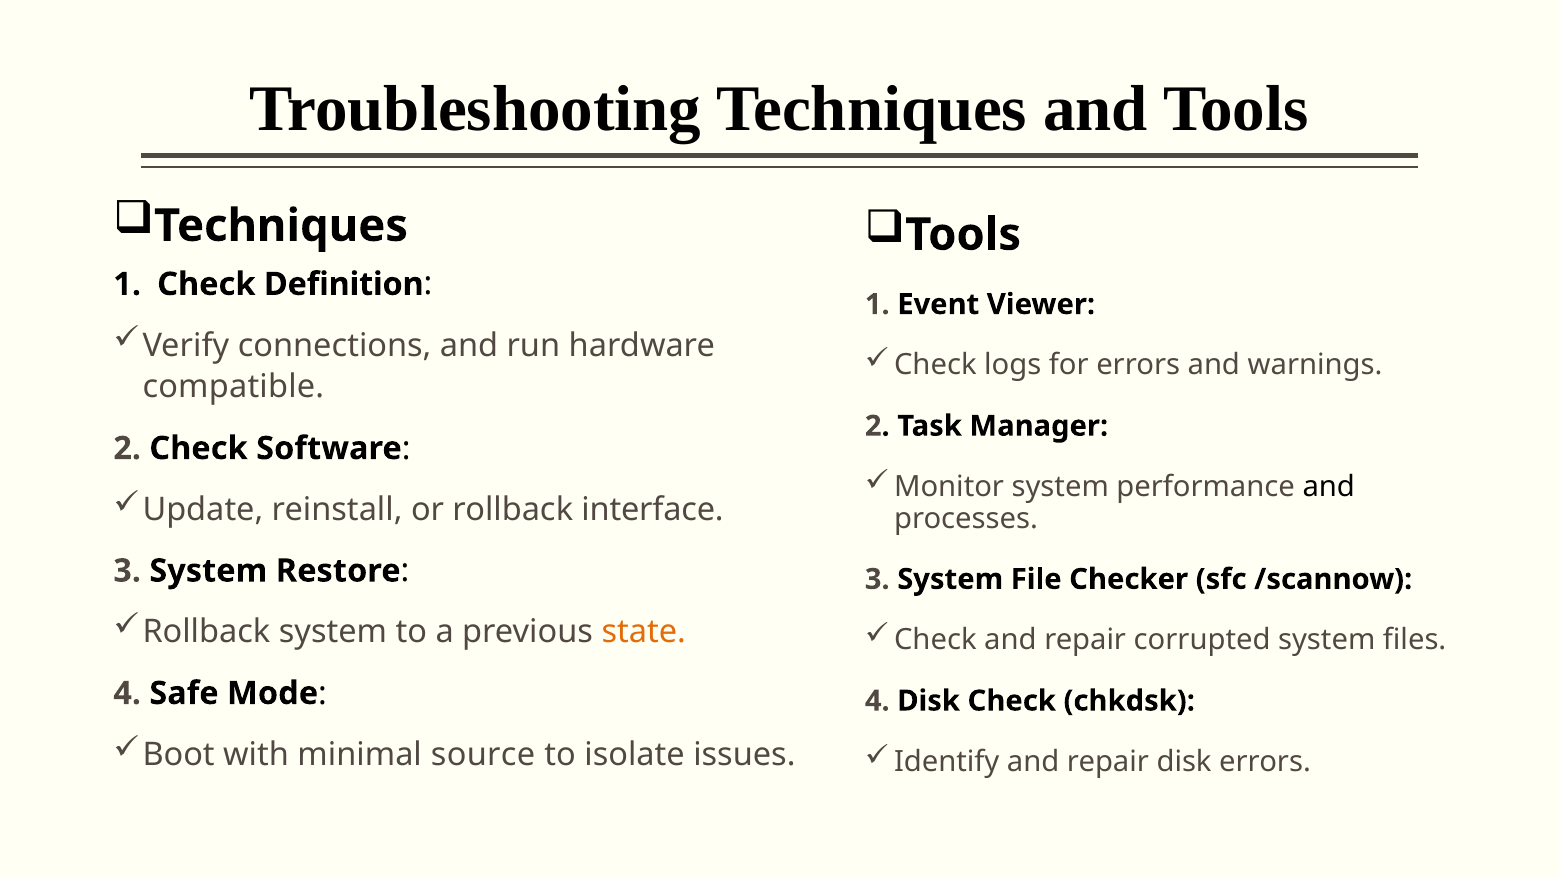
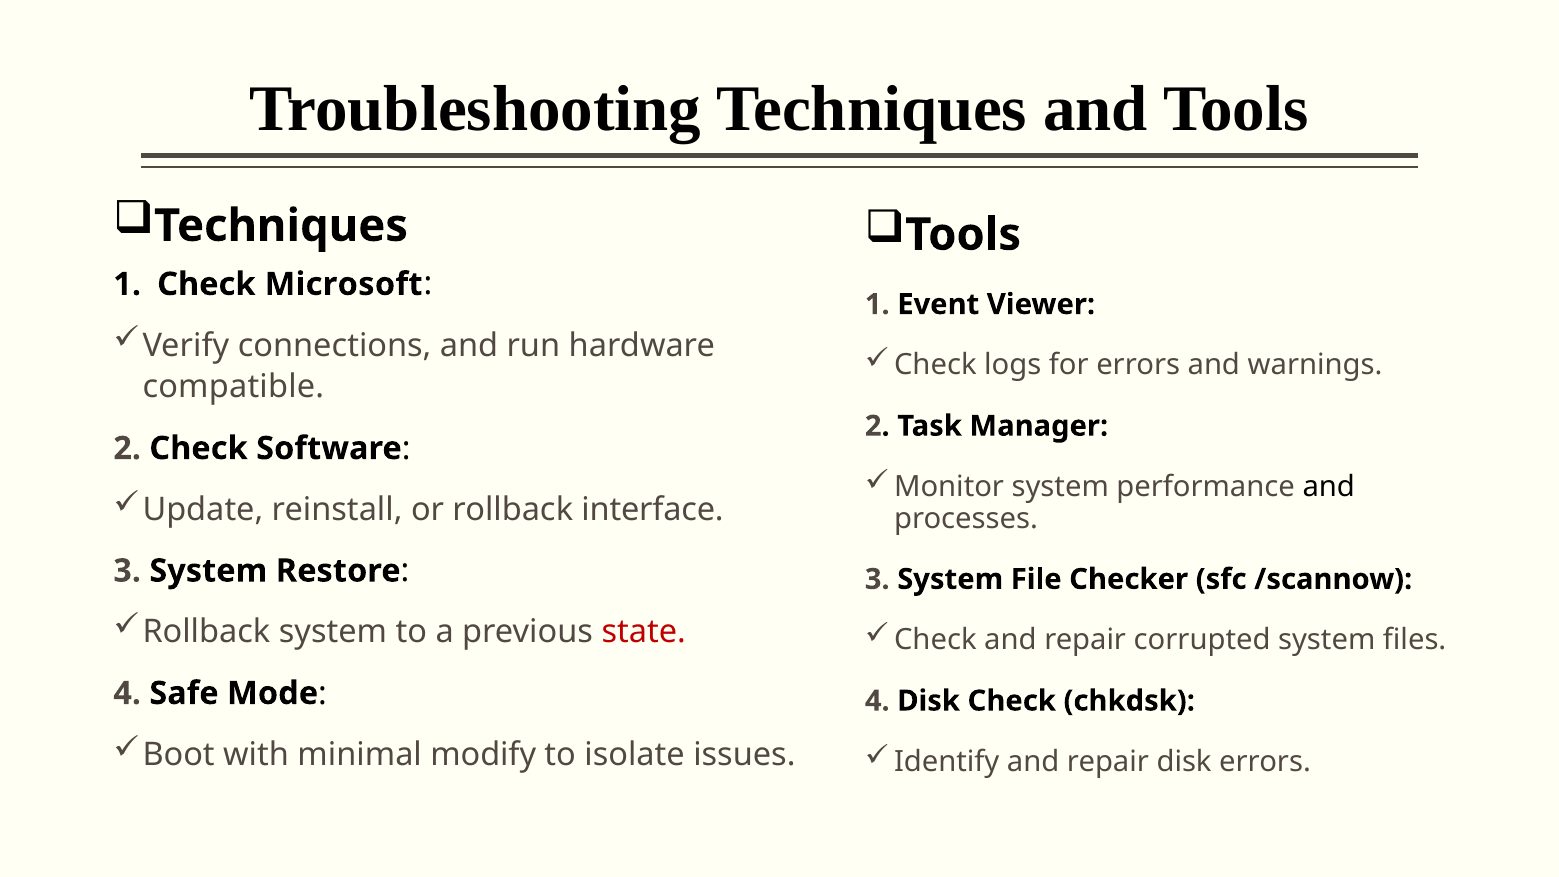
Definition: Definition -> Microsoft (344, 284)
state colour: orange -> red (644, 632)
source: source -> modify (483, 754)
